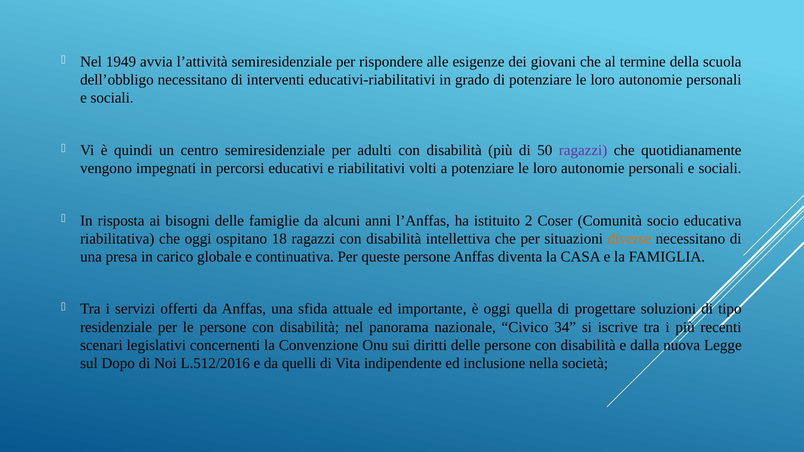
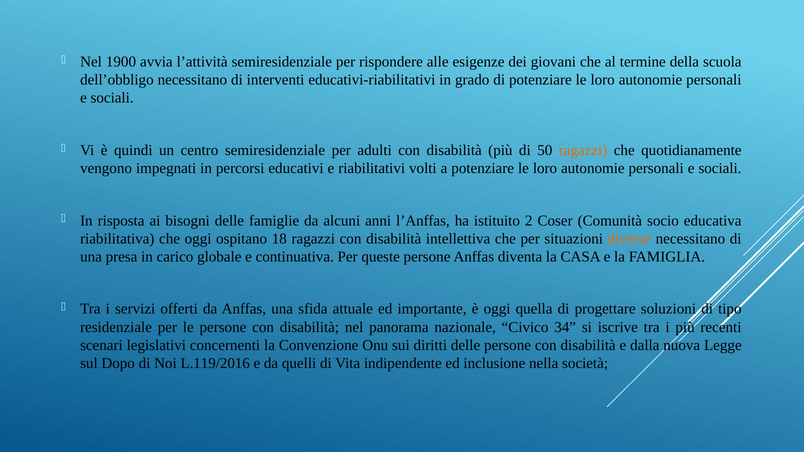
1949: 1949 -> 1900 (121, 62)
ragazzi colour: purple -> orange (583, 150)
L.512/2016: L.512/2016 -> L.119/2016 (215, 363)
